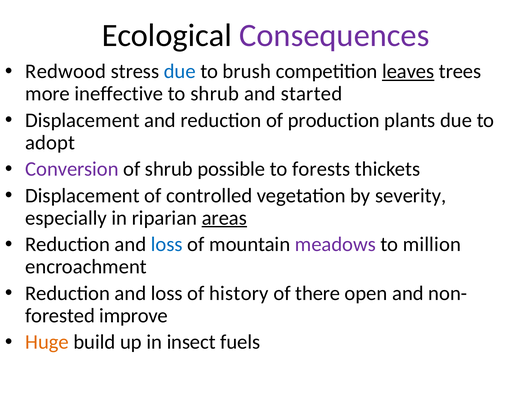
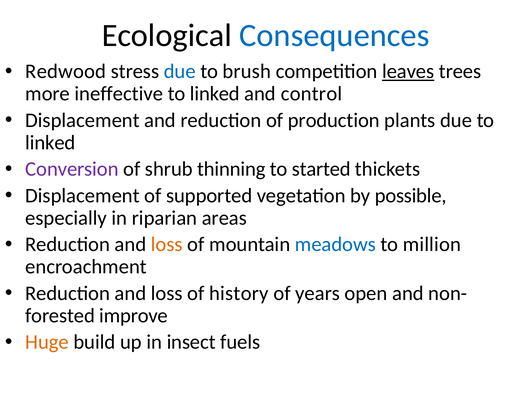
Consequences colour: purple -> blue (334, 36)
shrub: shrub -> linked (215, 94)
started: started -> control (312, 94)
adopt: adopt -> linked (50, 143)
possible: possible -> thinning (231, 169)
forests: forests -> started (321, 169)
controlled: controlled -> supported (209, 196)
severity: severity -> possible (411, 196)
areas underline: present -> none (224, 218)
loss colour: blue -> orange (167, 244)
meadows colour: purple -> blue (335, 244)
there: there -> years (318, 293)
